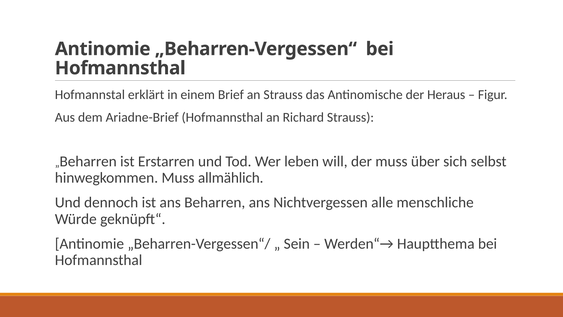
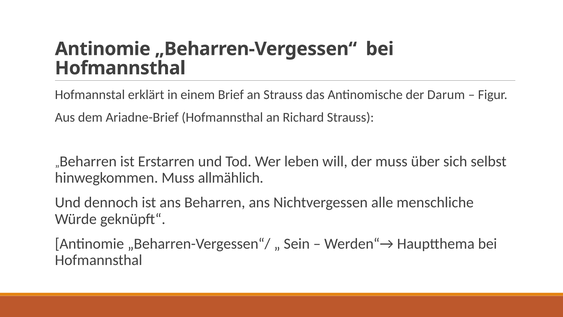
Heraus: Heraus -> Darum (446, 95)
